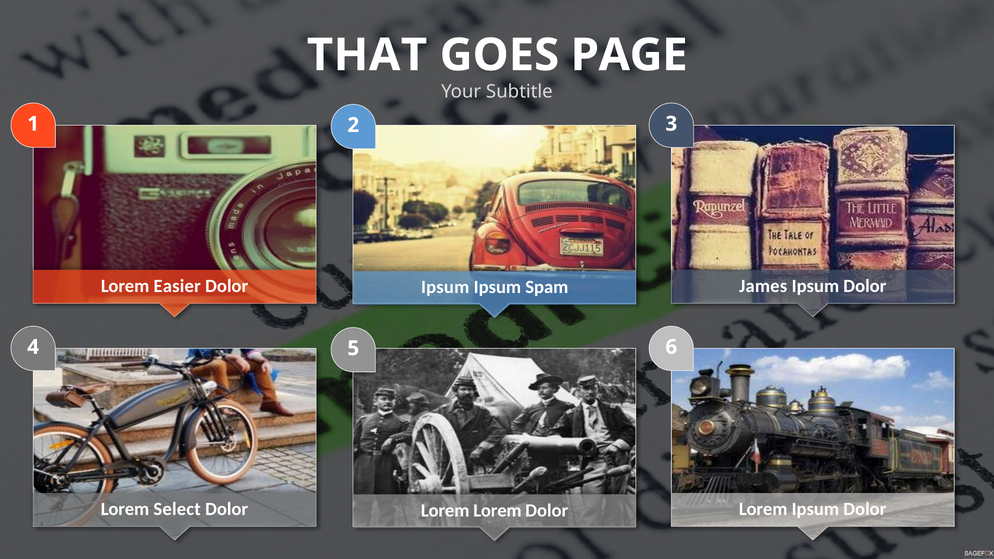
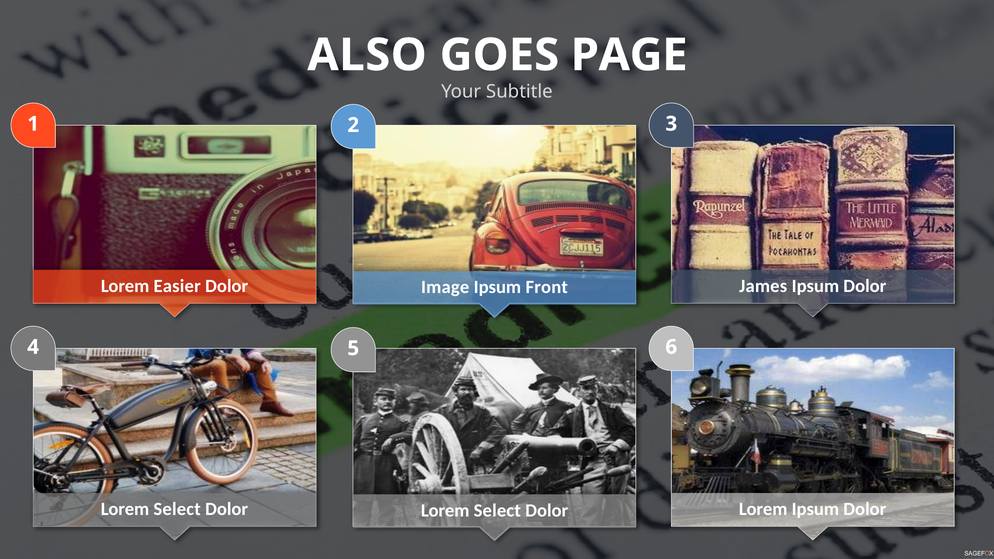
THAT: THAT -> ALSO (367, 55)
Ipsum: Ipsum -> Image (445, 287)
Spam: Spam -> Front (547, 287)
Lorem: Lorem -> Select (497, 511)
